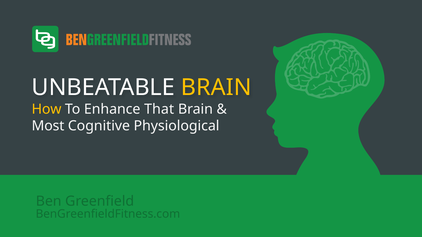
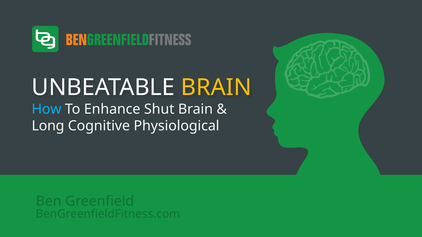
How colour: yellow -> light blue (47, 109)
That: That -> Shut (159, 109)
Most: Most -> Long (48, 126)
